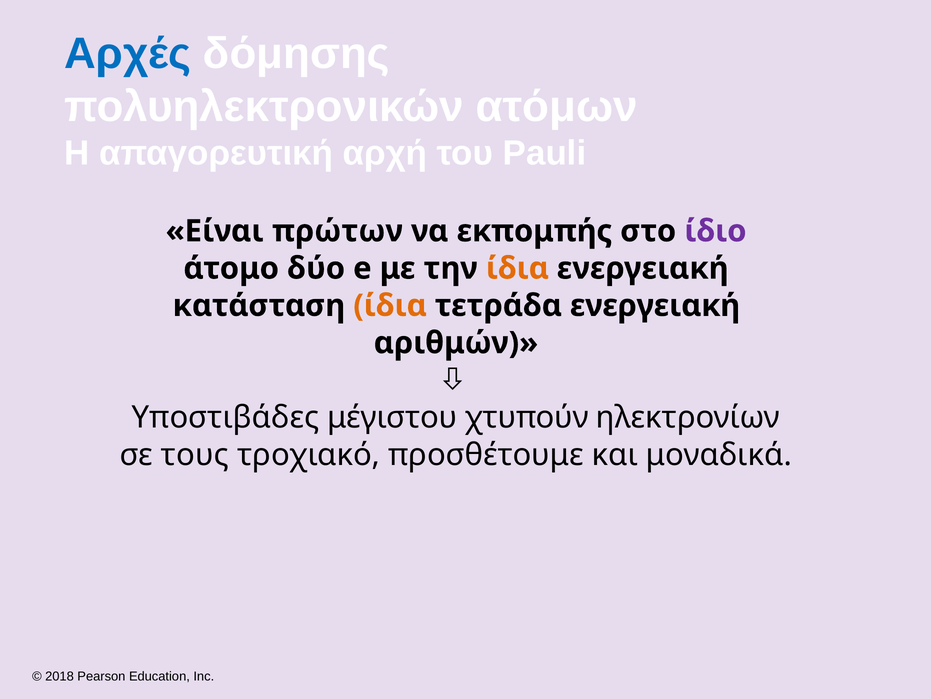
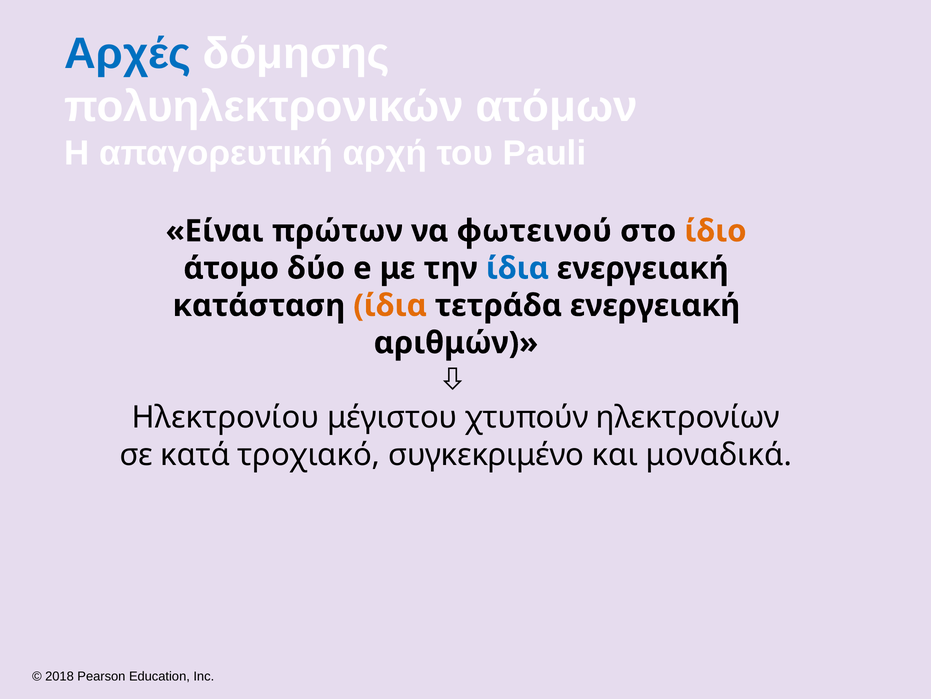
εκπομπής: εκπομπής -> φωτεινού (534, 231)
ίδιο colour: purple -> orange (715, 231)
ίδια colour: orange -> blue (517, 268)
Υποστιβάδες: Υποστιβάδες -> Ηλεκτρονίου (225, 417)
τους: τους -> κατά (195, 454)
προσθέτουμε: προσθέτουμε -> συγκεκριμένο (486, 454)
